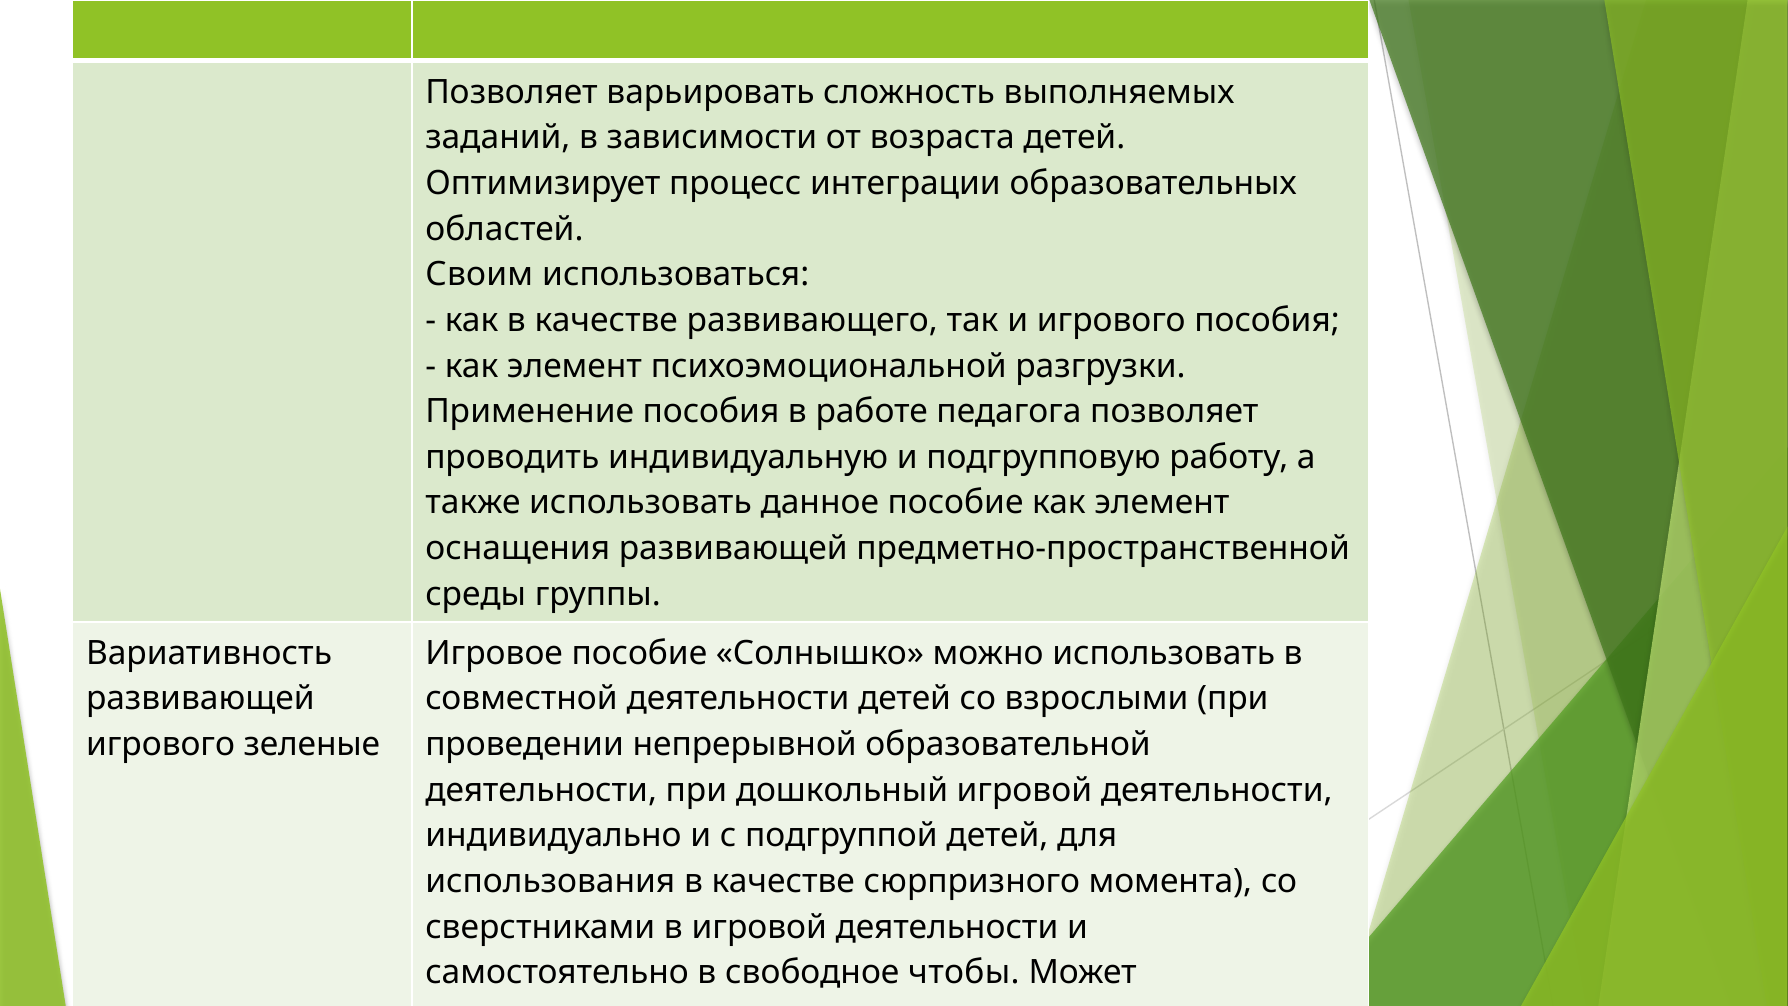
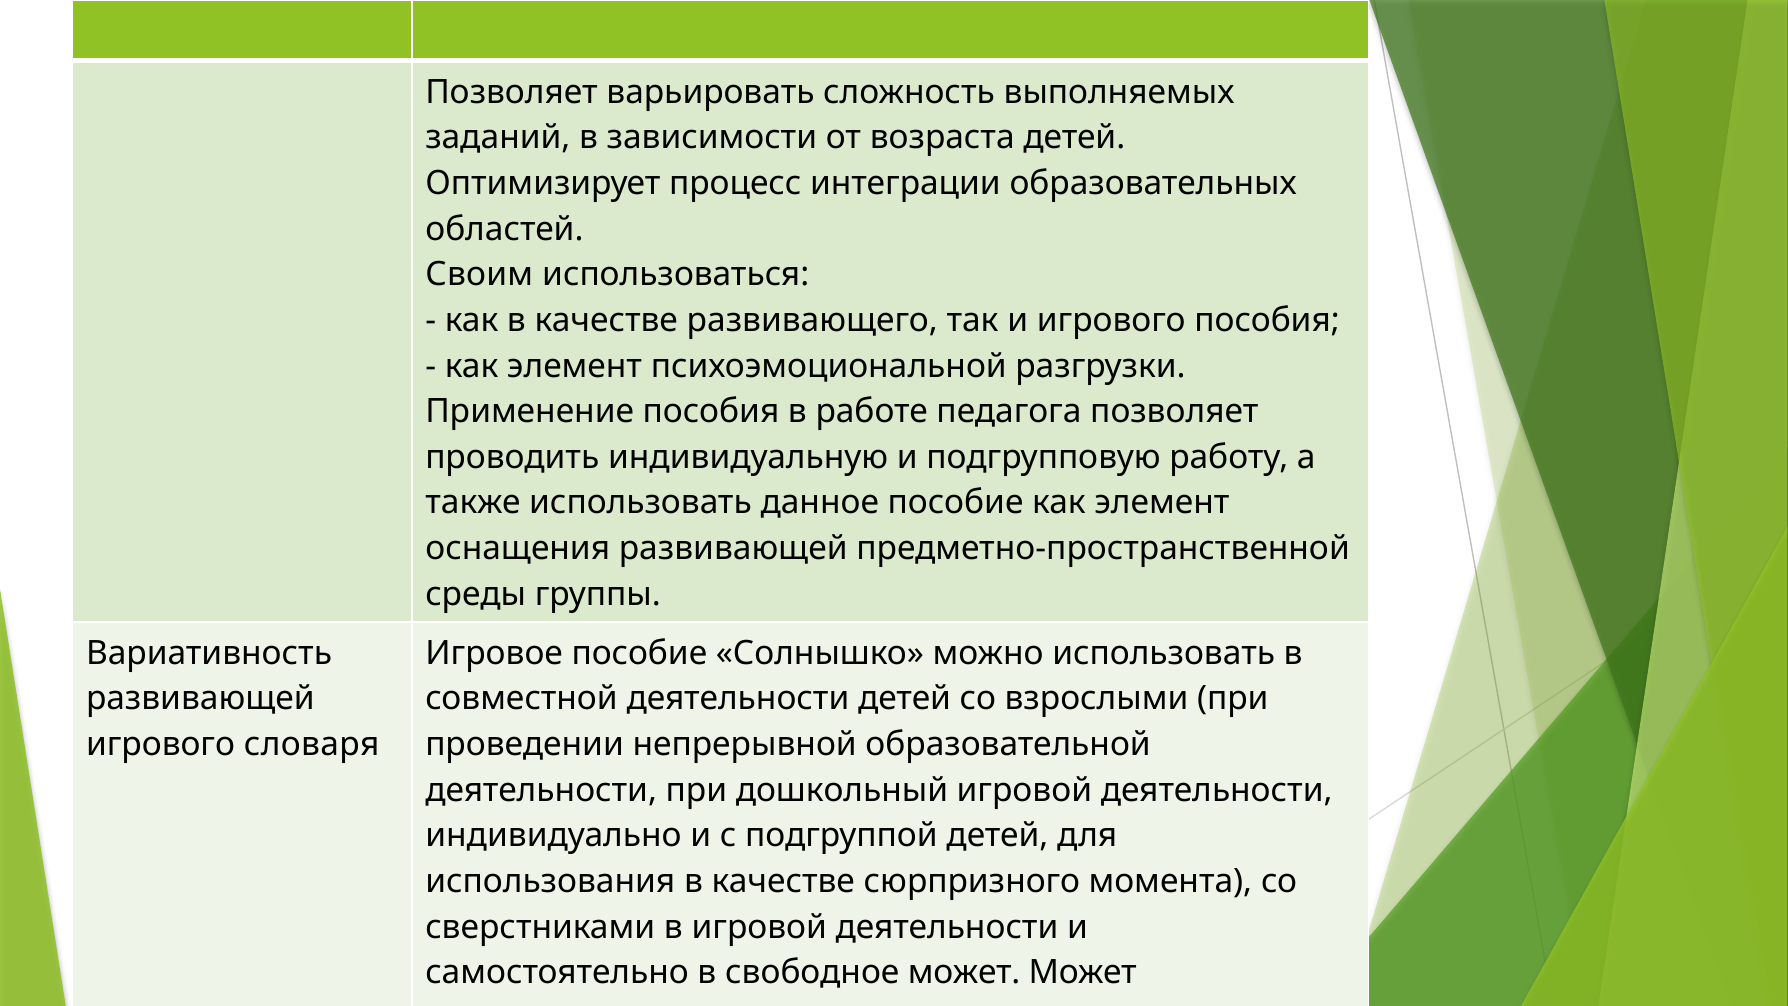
зеленые: зеленые -> словаря (312, 744)
свободное чтобы: чтобы -> может (964, 972)
